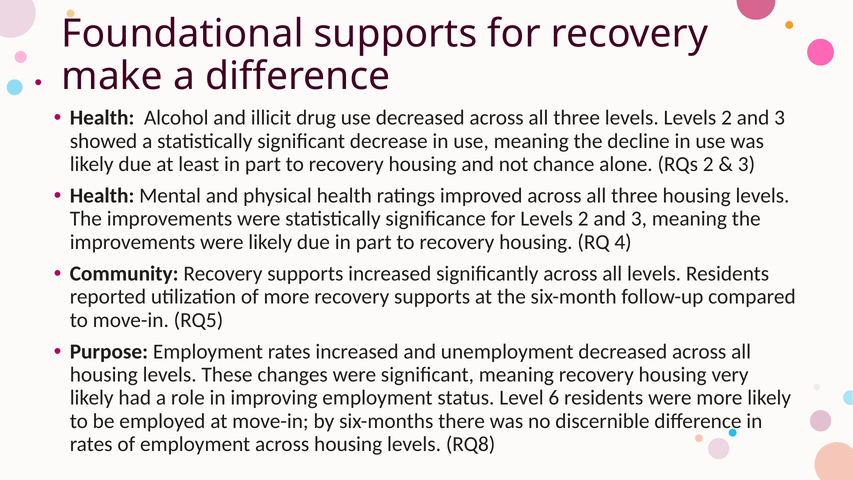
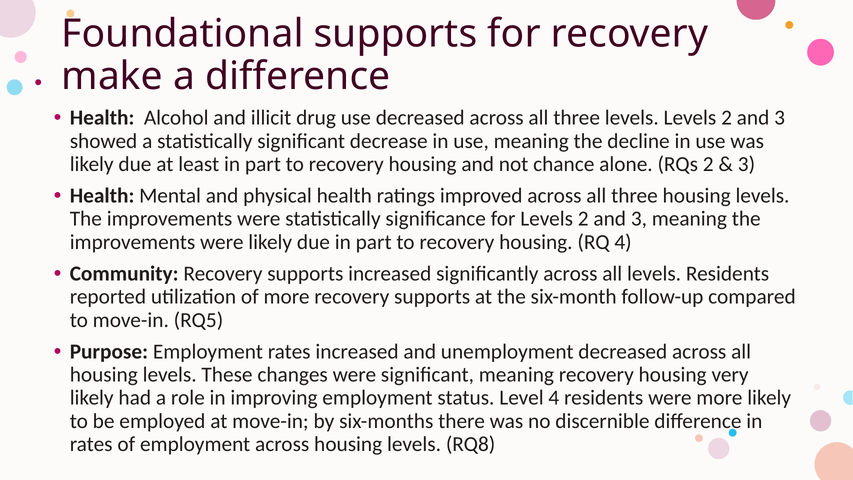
Level 6: 6 -> 4 (554, 398)
